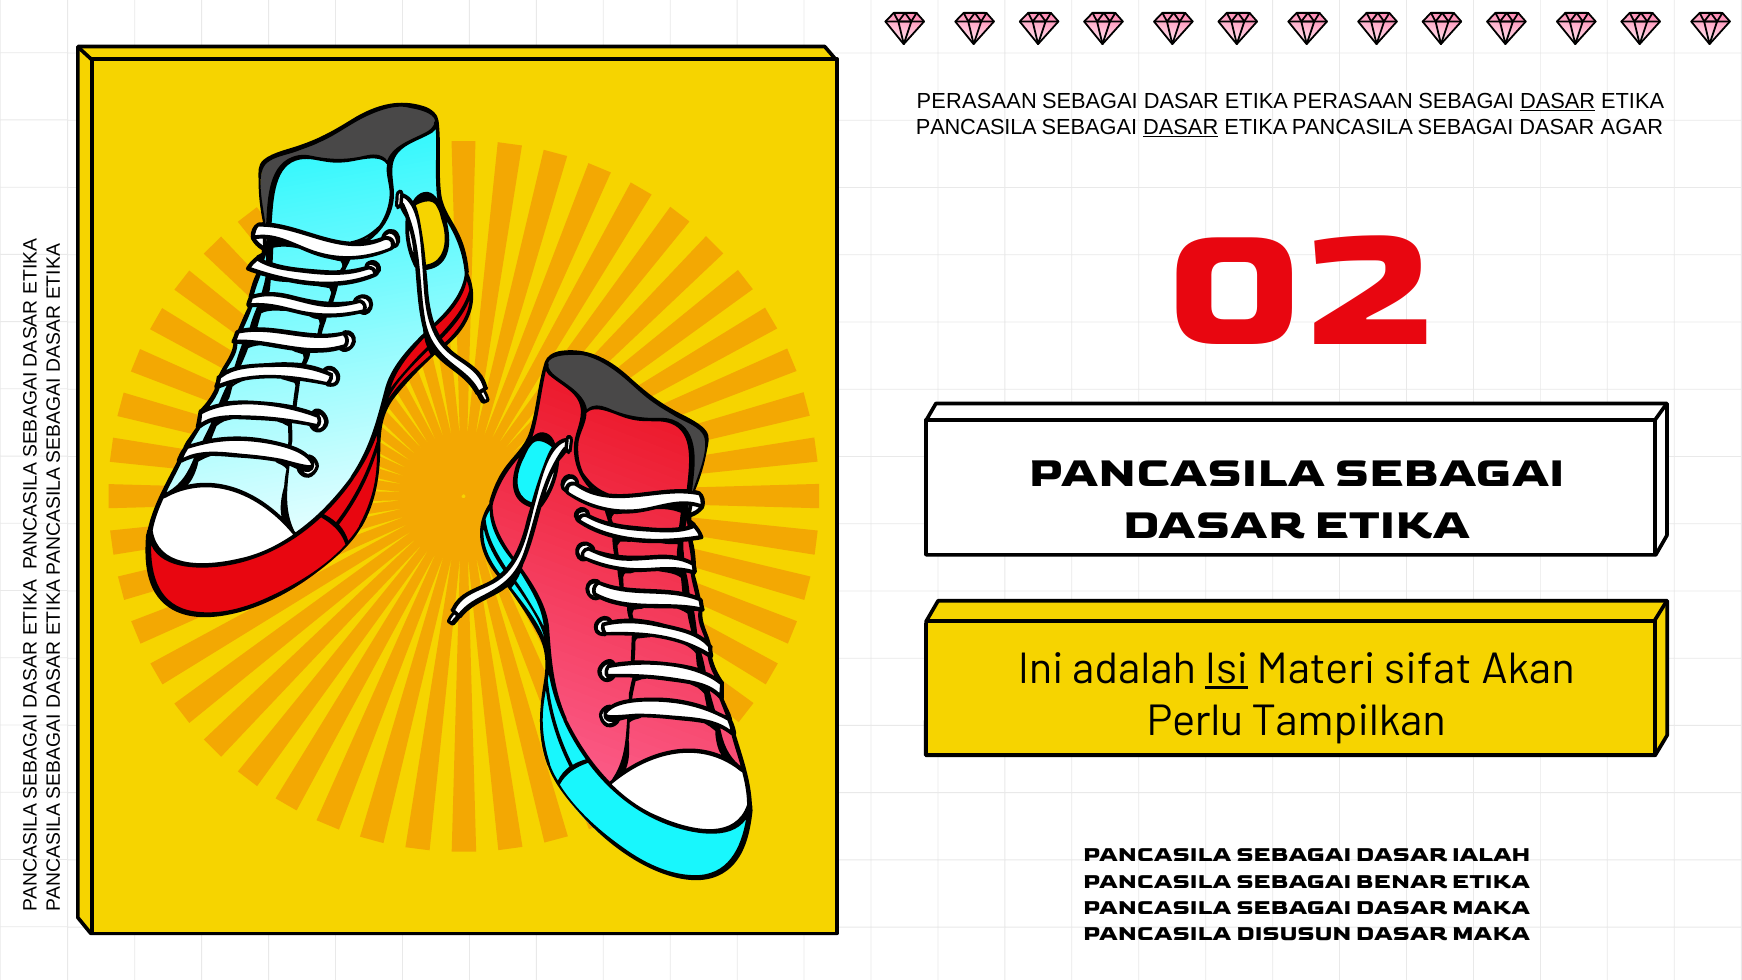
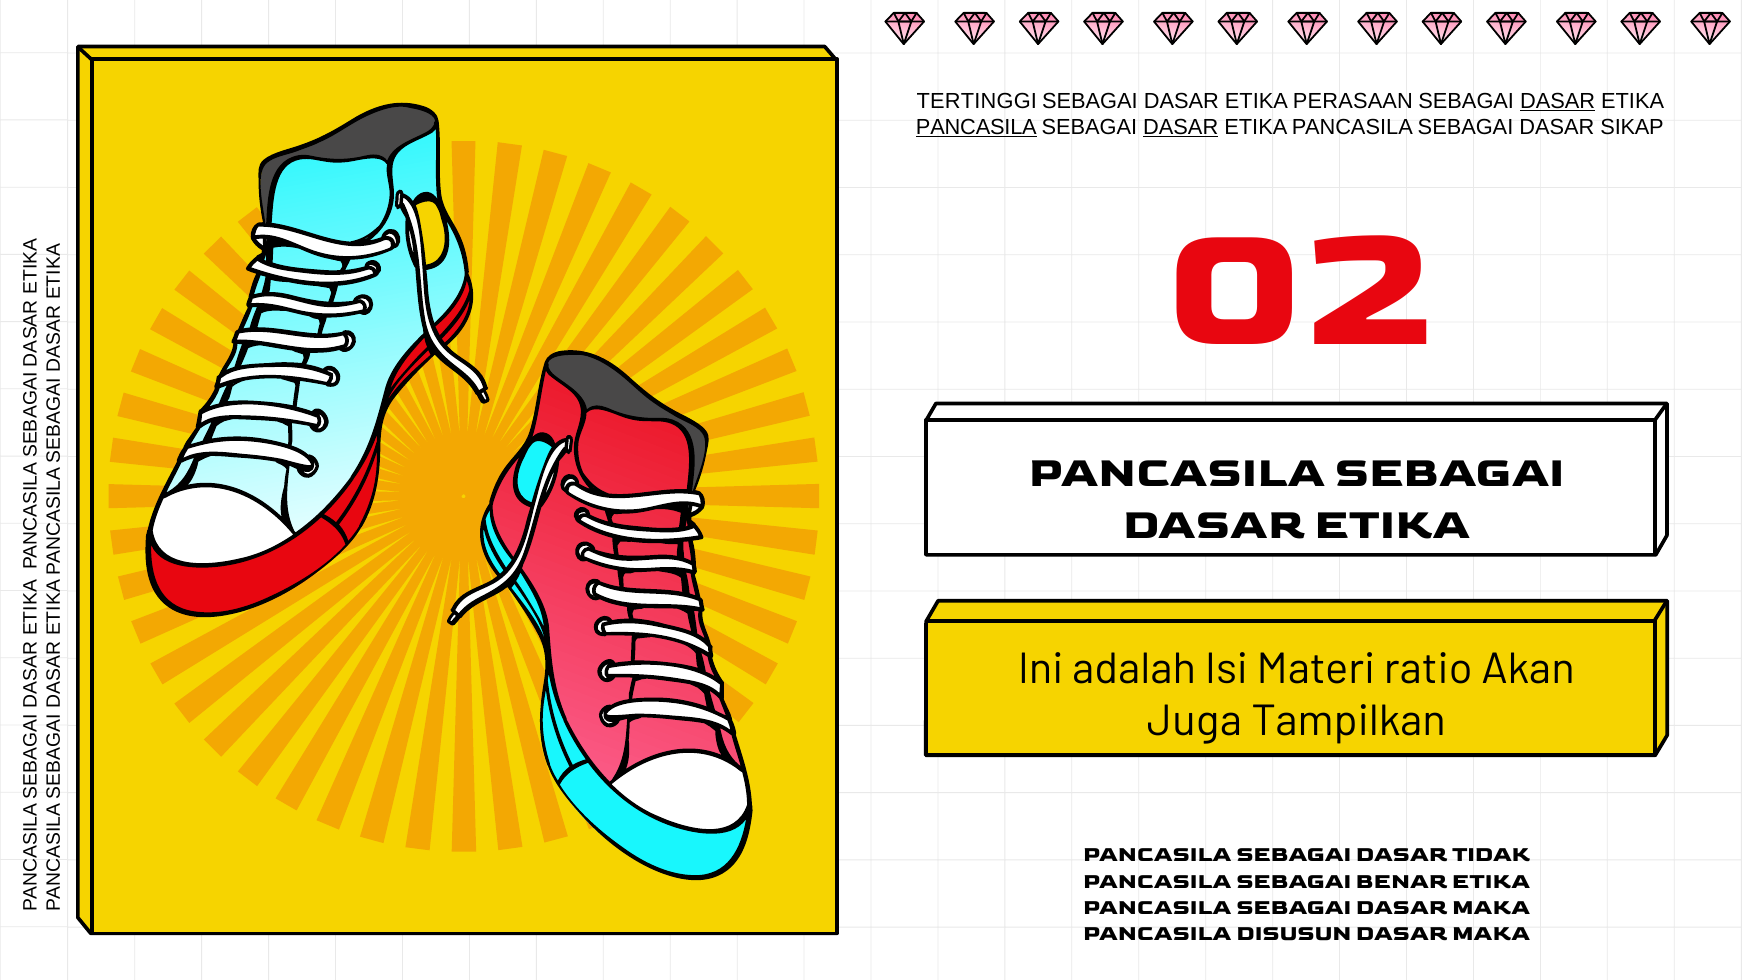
PERASAAN: PERASAAN -> TERTINGGI (977, 101)
PANCASILA underline: none -> present (976, 127)
AGAR: AGAR -> SIKAP (1632, 127)
Isi underline: present -> none (1226, 669)
sifat: sifat -> ratio (1428, 669)
Perlu: Perlu -> Juga (1195, 721)
IALAH: IALAH -> TIDAK (1491, 855)
